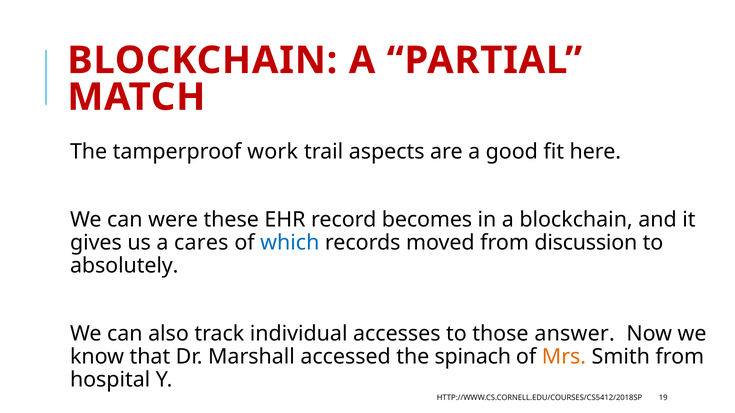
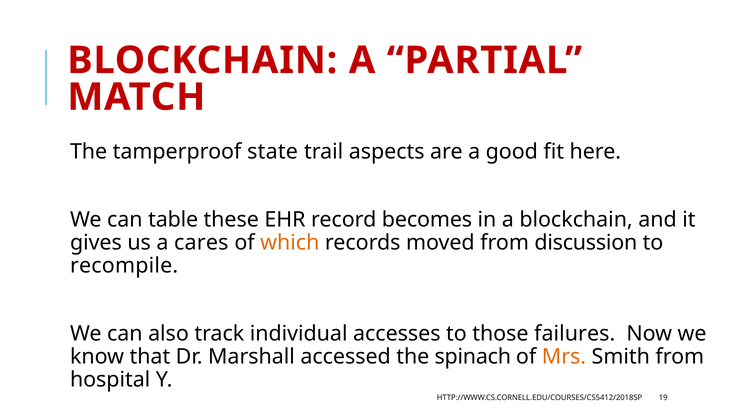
work: work -> state (273, 152)
were: were -> table (173, 220)
which colour: blue -> orange (290, 243)
absolutely: absolutely -> recompile (124, 266)
answer: answer -> failures (575, 334)
